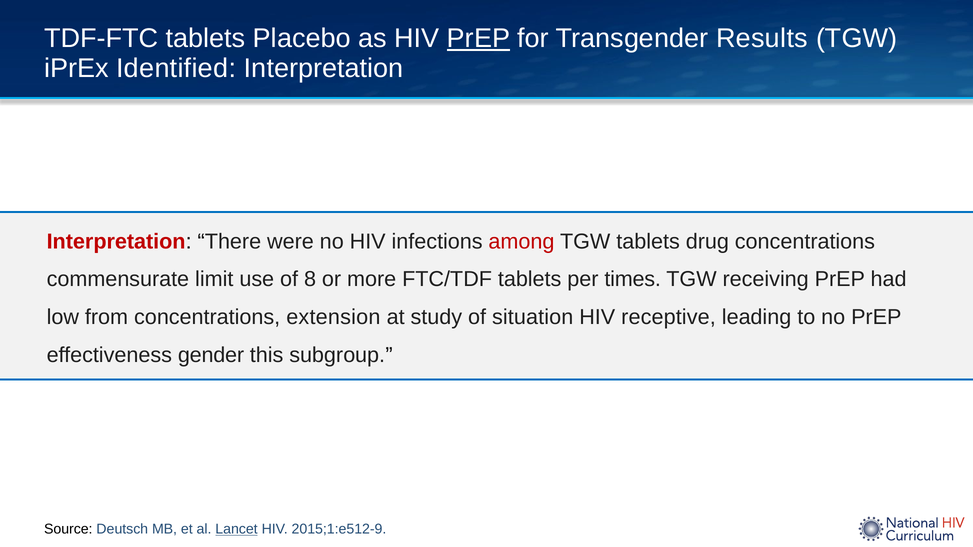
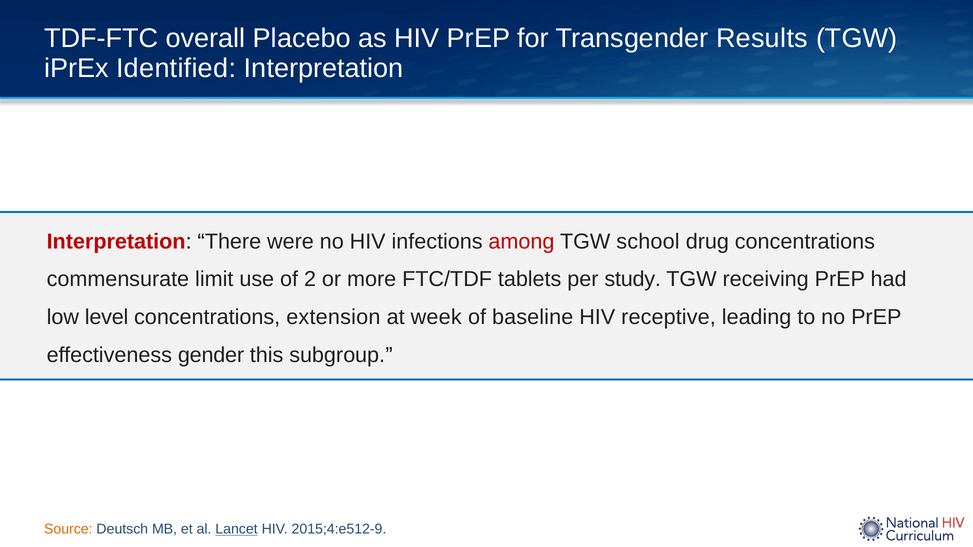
TDF-FTC tablets: tablets -> overall (206, 38)
PrEP underline: present -> none (479, 38)
TGW tablets: tablets -> school (648, 242)
8: 8 -> 2 (310, 279)
times: times -> study (633, 279)
from: from -> level (107, 317)
study: study -> week (436, 317)
situation: situation -> baseline (533, 317)
Source colour: black -> orange (68, 529)
2015;1:e512-9: 2015;1:e512-9 -> 2015;4:e512-9 (339, 529)
